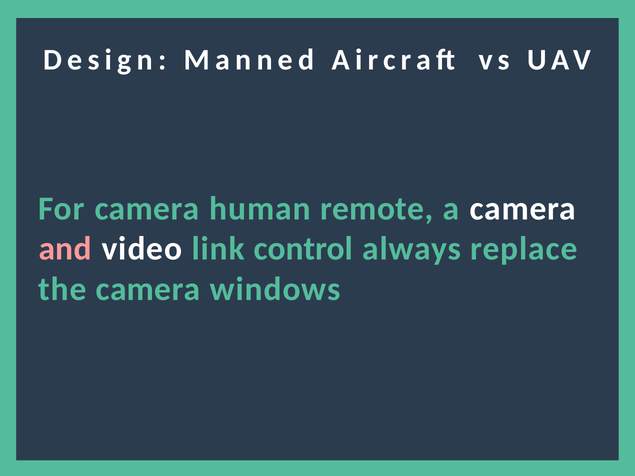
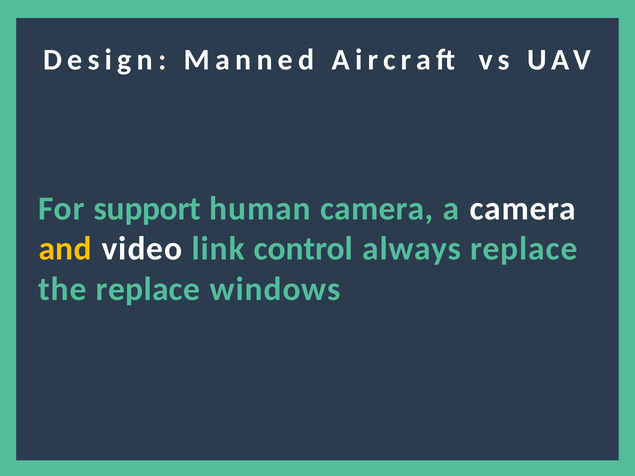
For camera: camera -> support (147, 209)
human remote: remote -> camera (377, 209)
and colour: pink -> yellow (65, 249)
the camera: camera -> replace (148, 289)
